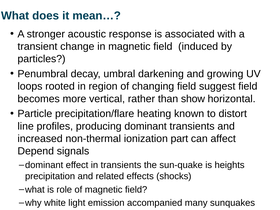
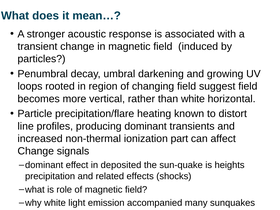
than show: show -> white (193, 99)
Depend: Depend -> Change (36, 151)
in transients: transients -> deposited (121, 165)
